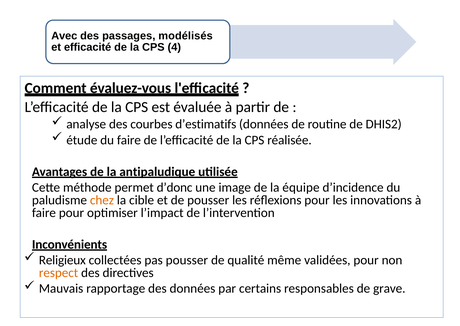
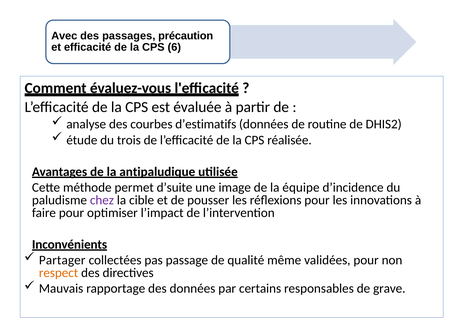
modélisés: modélisés -> précaution (186, 36)
4: 4 -> 6 (174, 47)
du faire: faire -> trois (129, 140)
d’donc: d’donc -> d’suite (175, 187)
chez colour: orange -> purple (102, 200)
Religieux: Religieux -> Partager (62, 260)
pas pousser: pousser -> passage (187, 260)
